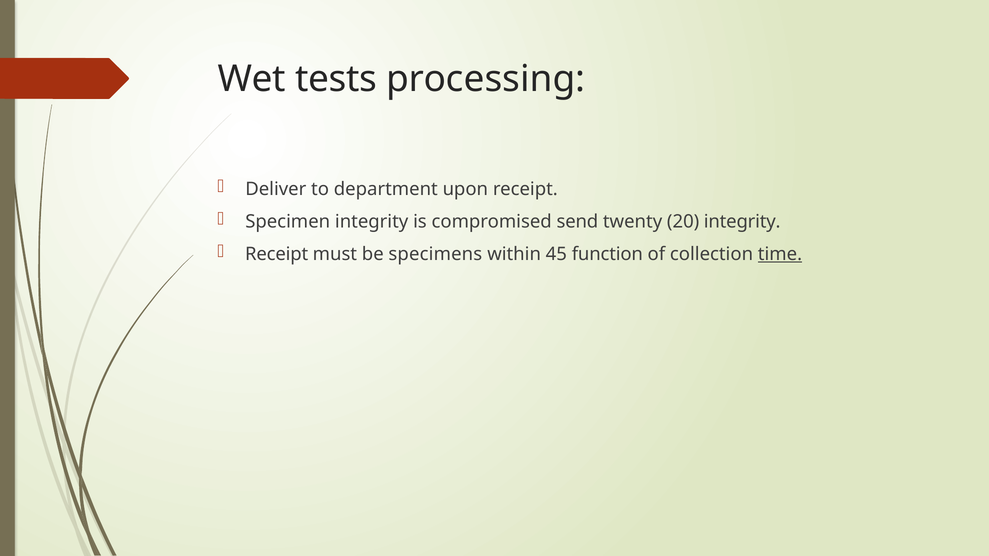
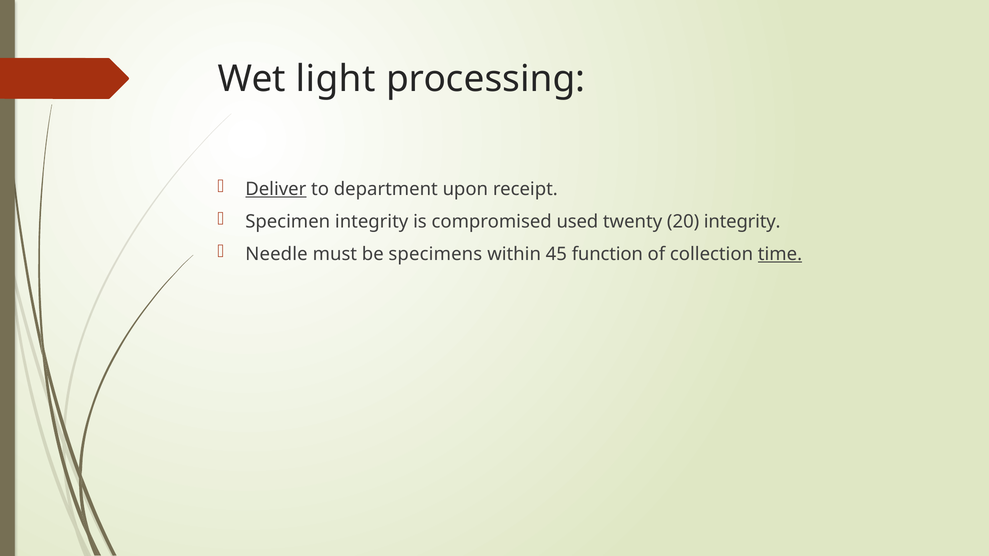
tests: tests -> light (336, 79)
Deliver underline: none -> present (276, 189)
send: send -> used (577, 222)
Receipt: Receipt -> Needle (276, 254)
